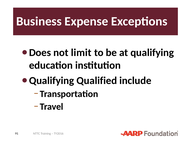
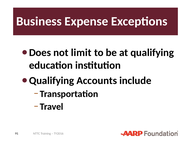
Qualified: Qualified -> Accounts (97, 81)
